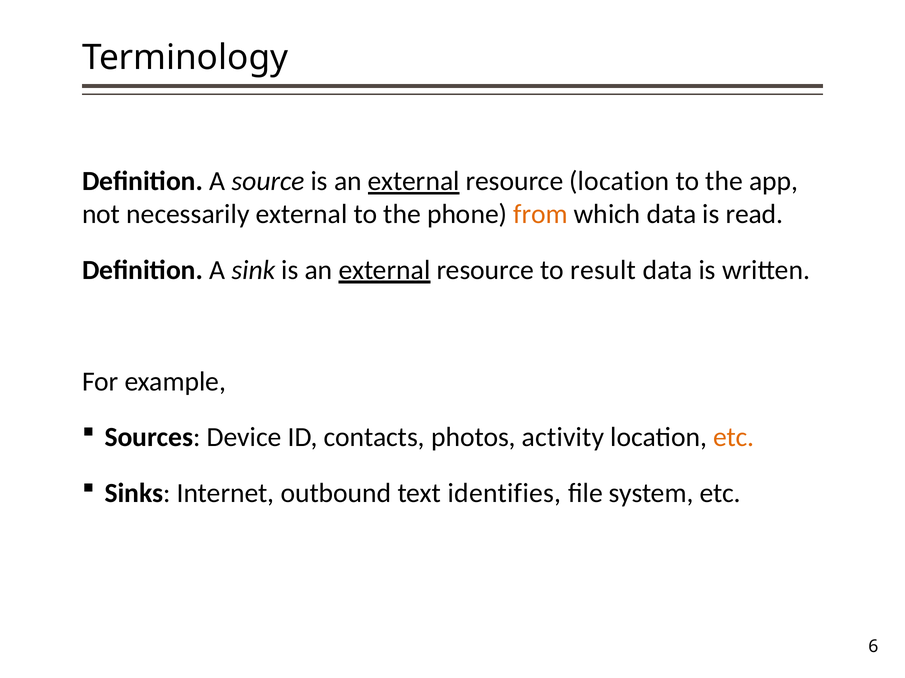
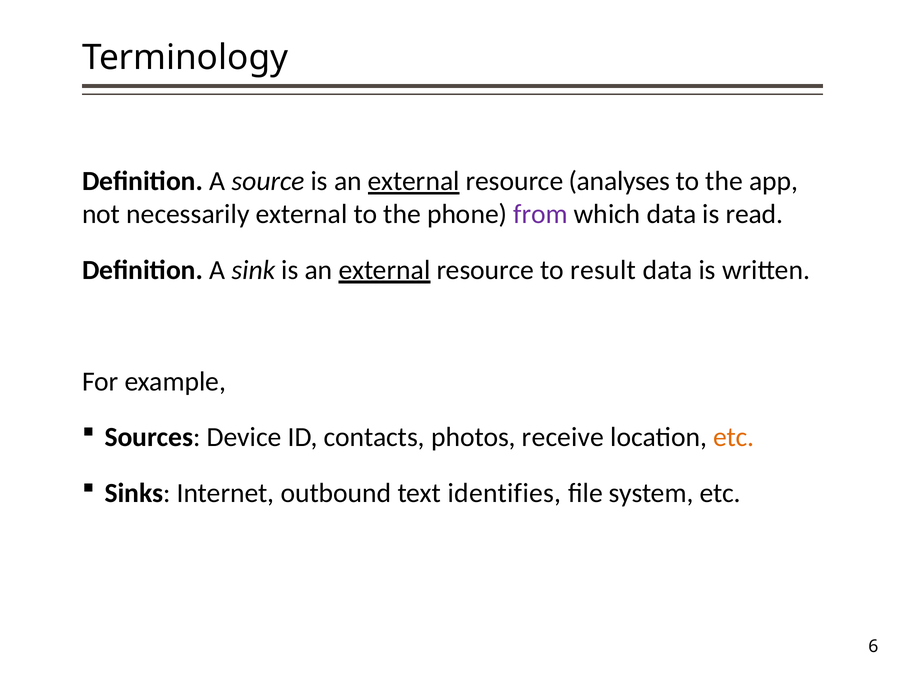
resource location: location -> analyses (620, 181)
from colour: orange -> purple (541, 215)
activity: activity -> receive (563, 438)
